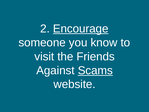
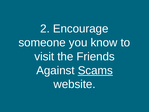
Encourage underline: present -> none (81, 29)
